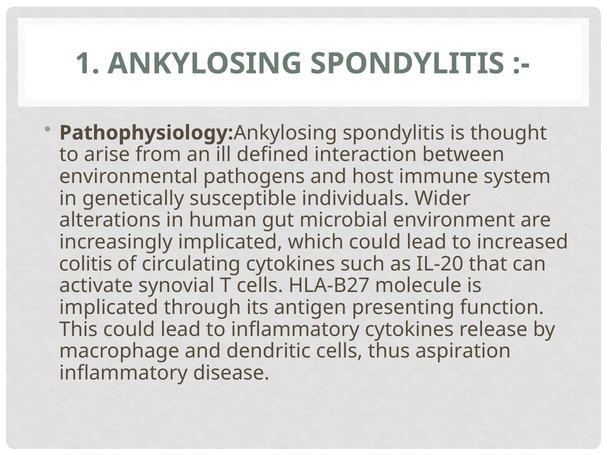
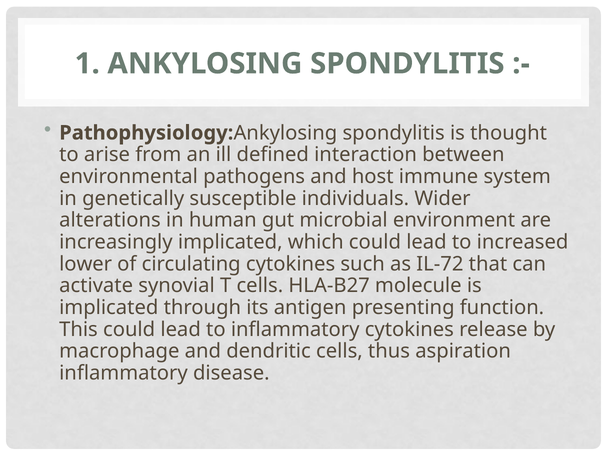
colitis: colitis -> lower (86, 264)
IL-20: IL-20 -> IL-72 (440, 264)
